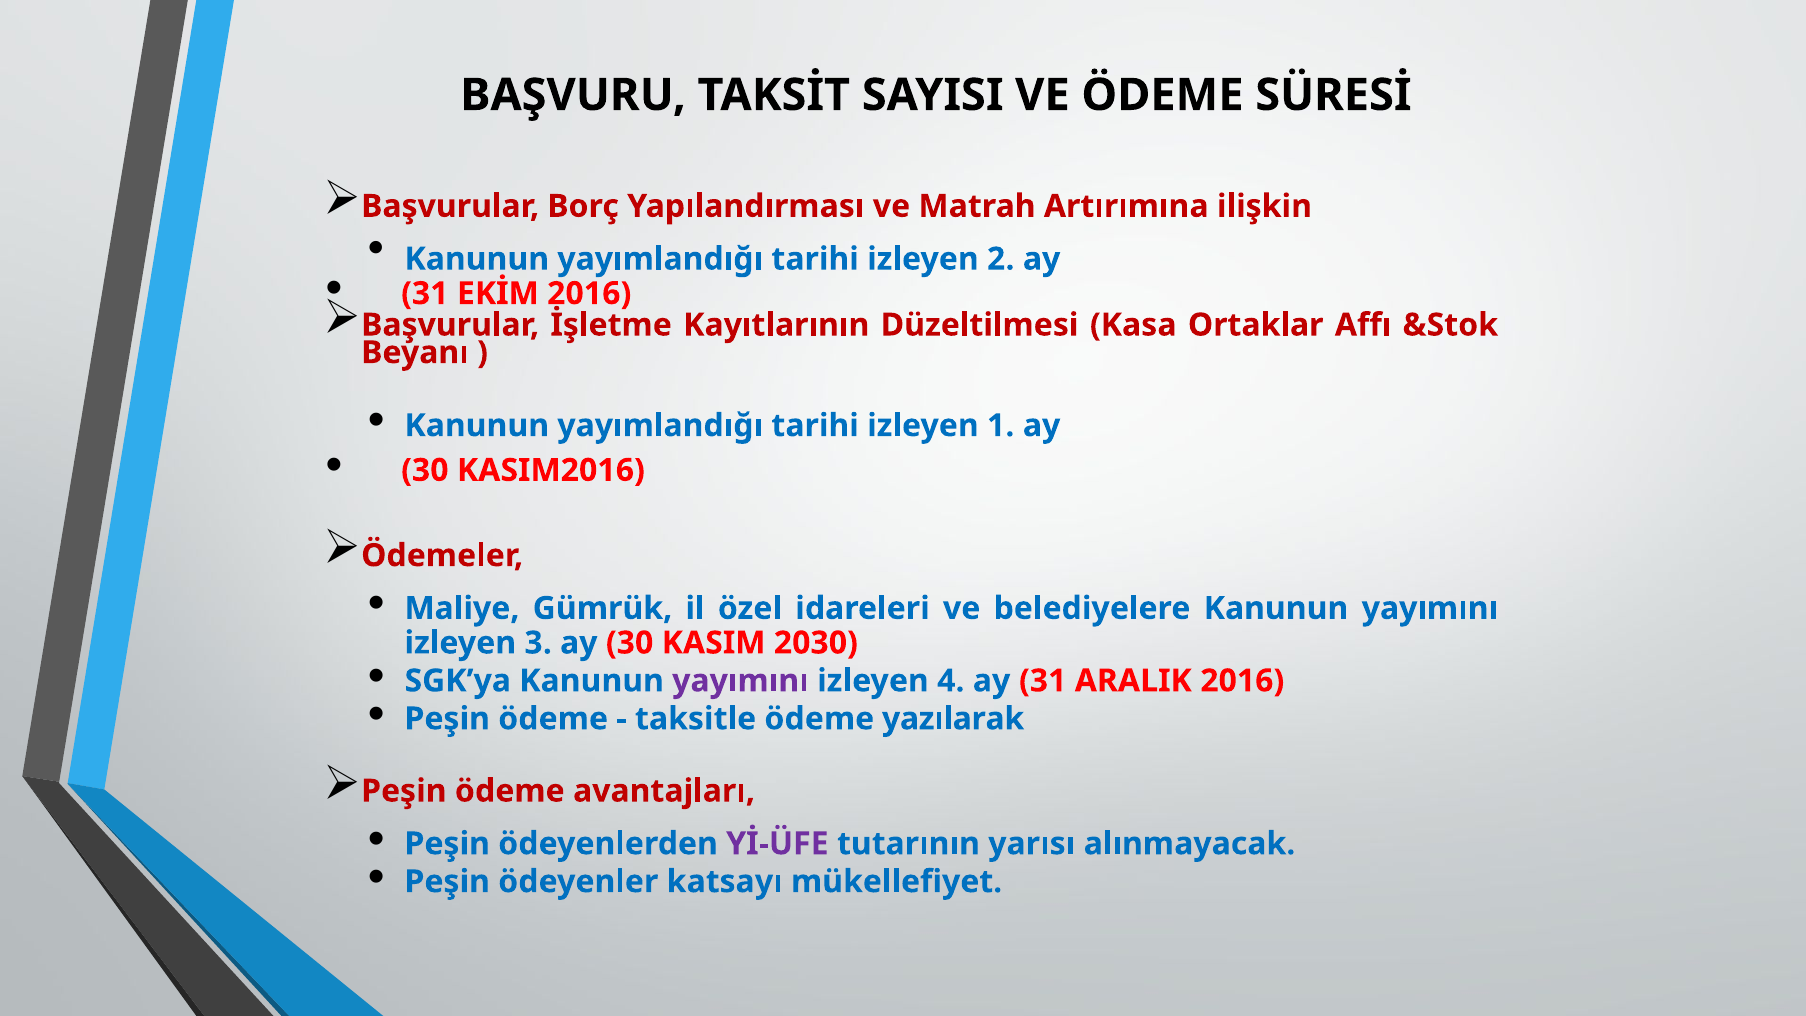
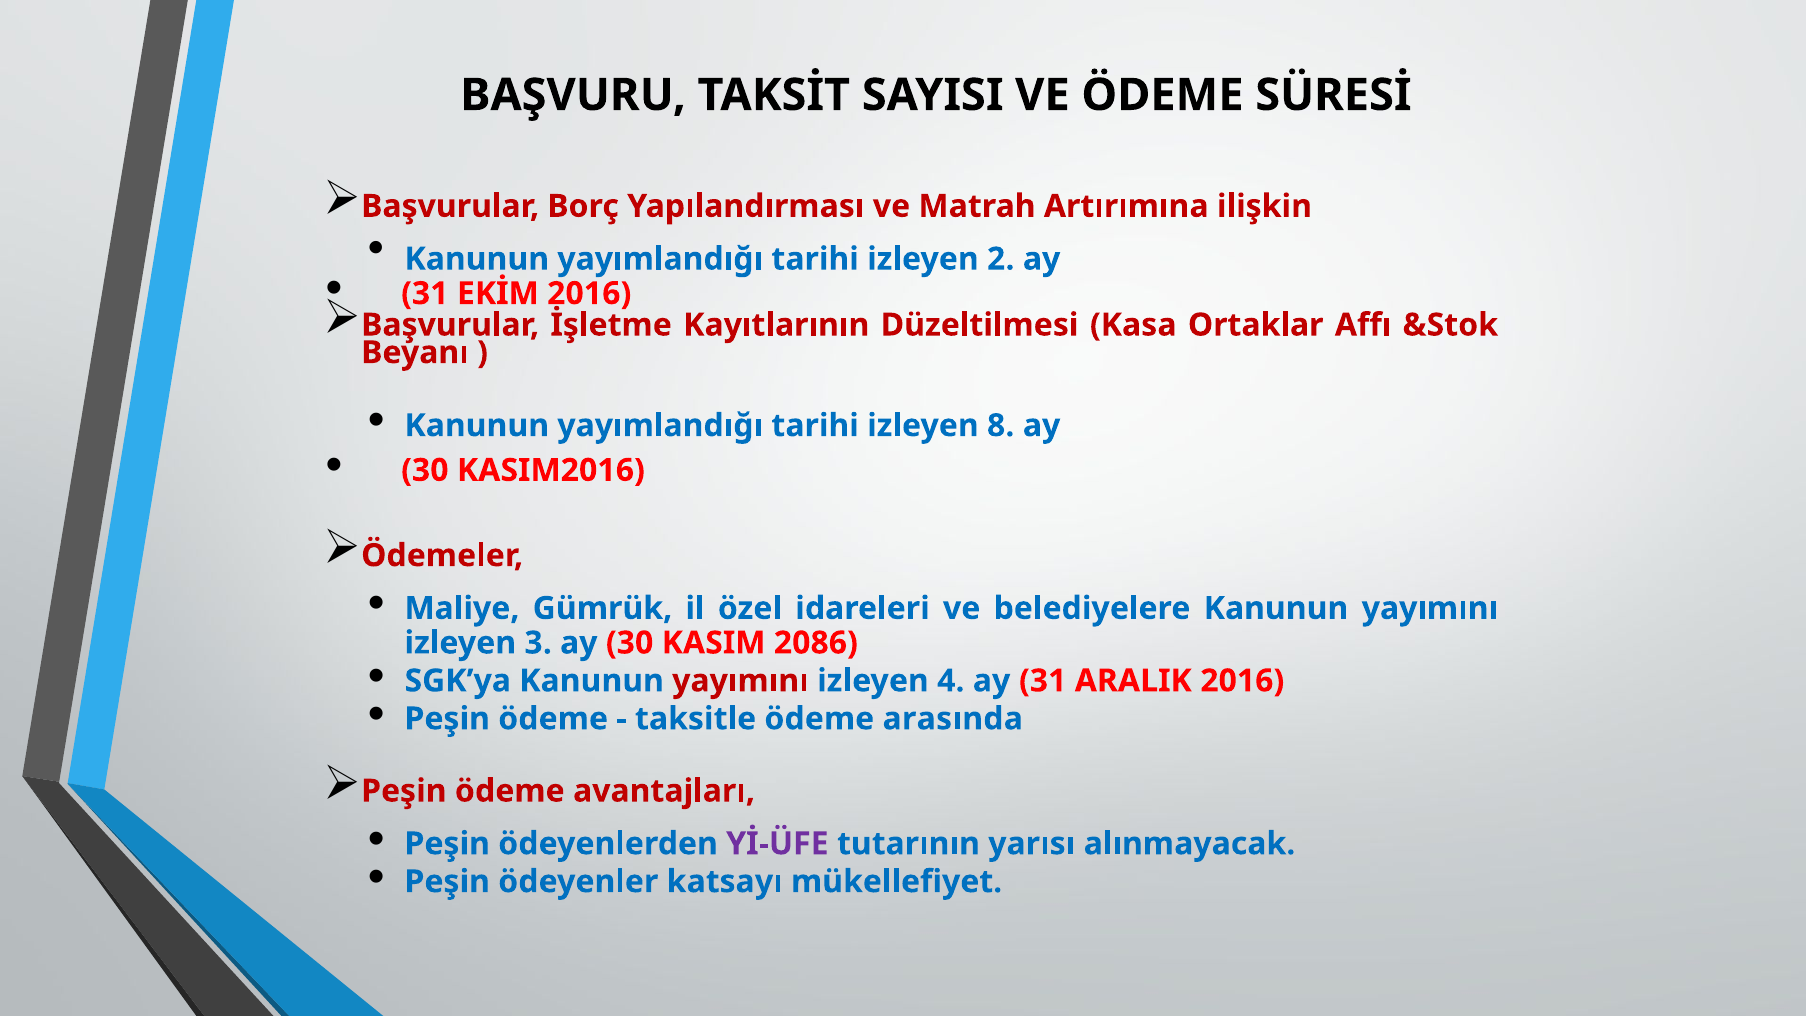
1: 1 -> 8 (1001, 426)
2030: 2030 -> 2086 (816, 643)
yayımını colour: purple -> red (740, 681)
yazılarak: yazılarak -> arasında (953, 719)
